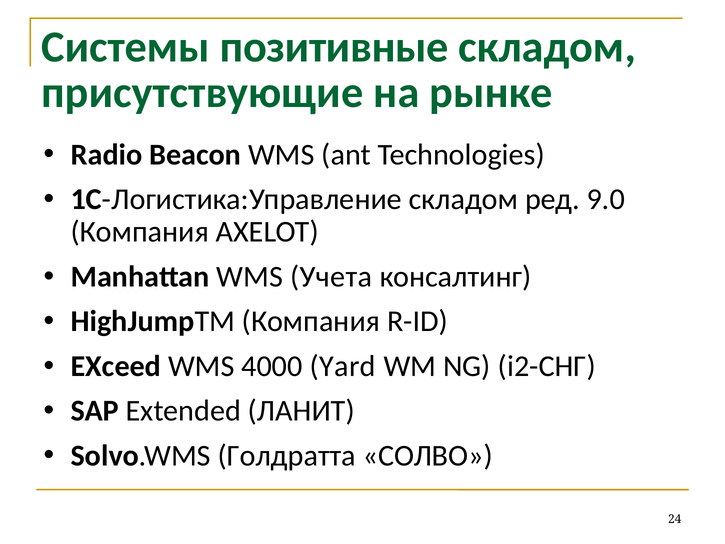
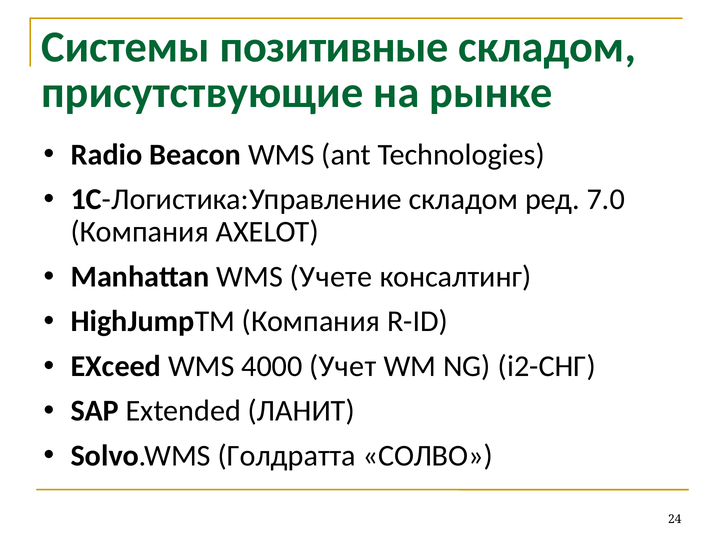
9.0: 9.0 -> 7.0 (606, 199)
Учета: Учета -> Учете (331, 277)
Yard: Yard -> Учет (343, 366)
